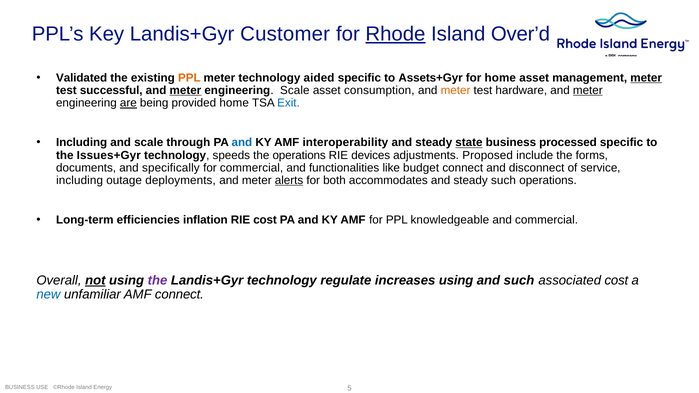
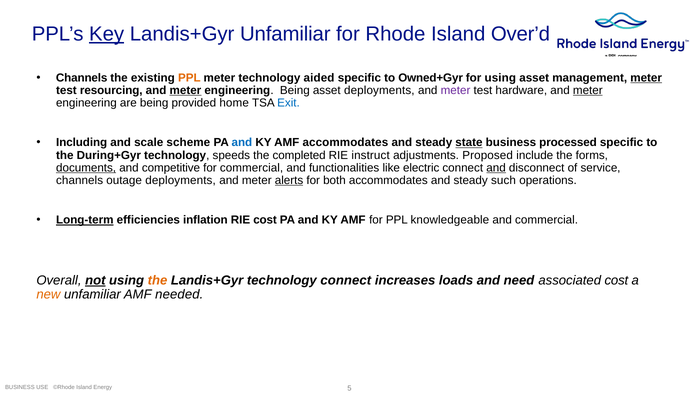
Key underline: none -> present (107, 34)
Landis+Gyr Customer: Customer -> Unfamiliar (285, 34)
Rhode underline: present -> none (395, 34)
Validated: Validated -> Channels (82, 78)
Assets+Gyr: Assets+Gyr -> Owned+Gyr (431, 78)
for home: home -> using (500, 78)
successful: successful -> resourcing (111, 90)
engineering Scale: Scale -> Being (295, 90)
asset consumption: consumption -> deployments (379, 90)
meter colour: orange -> purple (456, 90)
are underline: present -> none (128, 103)
through: through -> scheme (188, 143)
AMF interoperability: interoperability -> accommodates (345, 143)
Issues+Gyr: Issues+Gyr -> During+Gyr (109, 155)
the operations: operations -> completed (299, 155)
devices: devices -> instruct (371, 155)
documents underline: none -> present (86, 168)
specifically: specifically -> competitive (171, 168)
budget: budget -> electric (421, 168)
and underline: none -> present (496, 168)
including: including -> channels (80, 180)
Long-term underline: none -> present (85, 220)
the colour: purple -> orange (157, 280)
technology regulate: regulate -> connect (346, 280)
increases using: using -> loads (456, 280)
and such: such -> need (519, 280)
new colour: blue -> orange (48, 295)
AMF connect: connect -> needed (179, 295)
